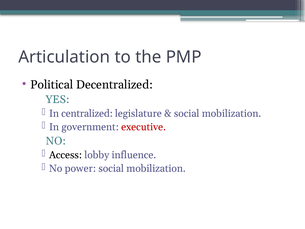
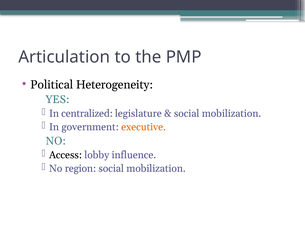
Decentralized: Decentralized -> Heterogeneity (115, 85)
executive colour: red -> orange (144, 127)
power: power -> region (80, 168)
